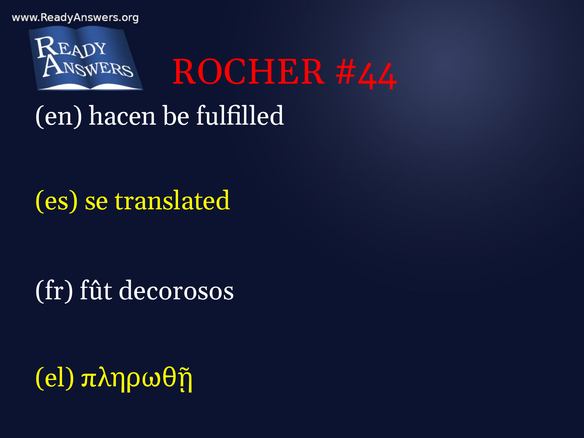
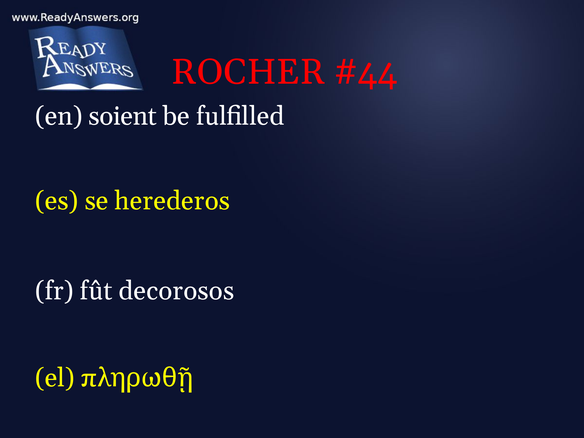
hacen: hacen -> soient (123, 116)
translated: translated -> herederos (172, 201)
